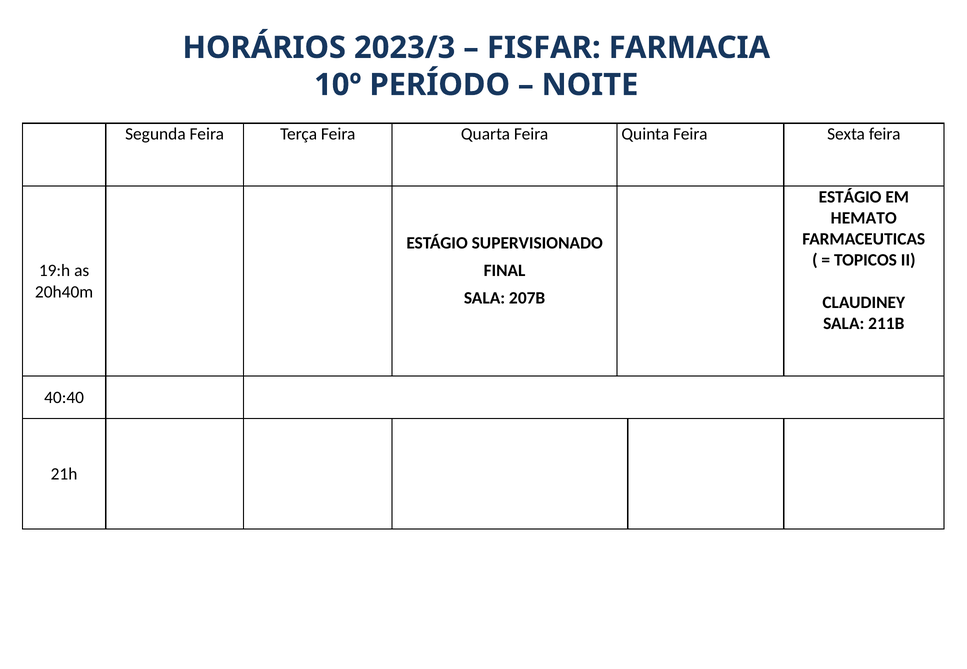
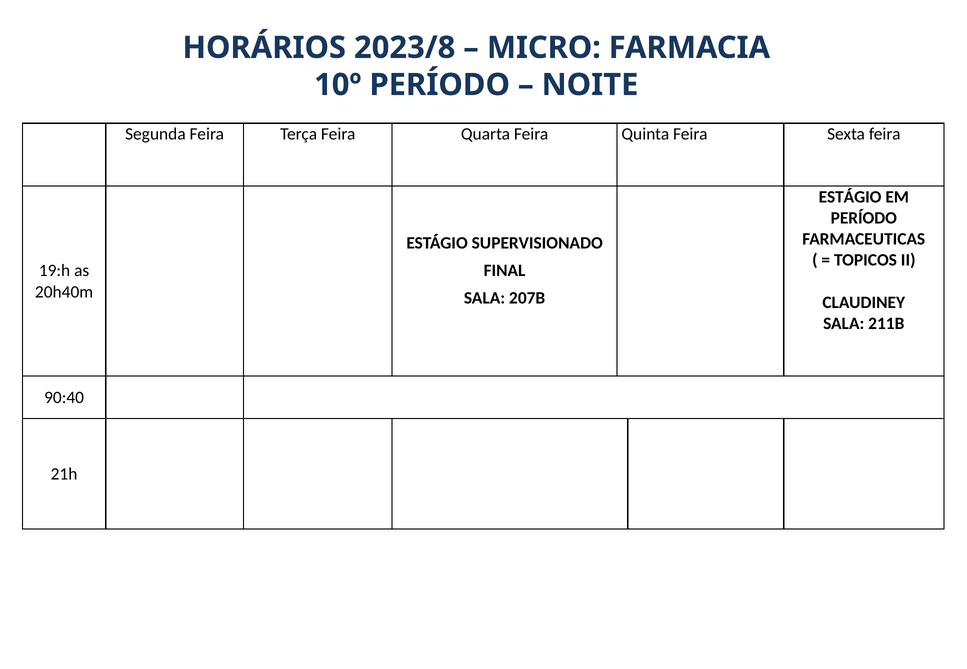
2023/3: 2023/3 -> 2023/8 (405, 48)
FISFAR: FISFAR -> MICRO (544, 48)
HEMATO: HEMATO -> PERÍODO (864, 218)
40:40: 40:40 -> 90:40 (64, 398)
